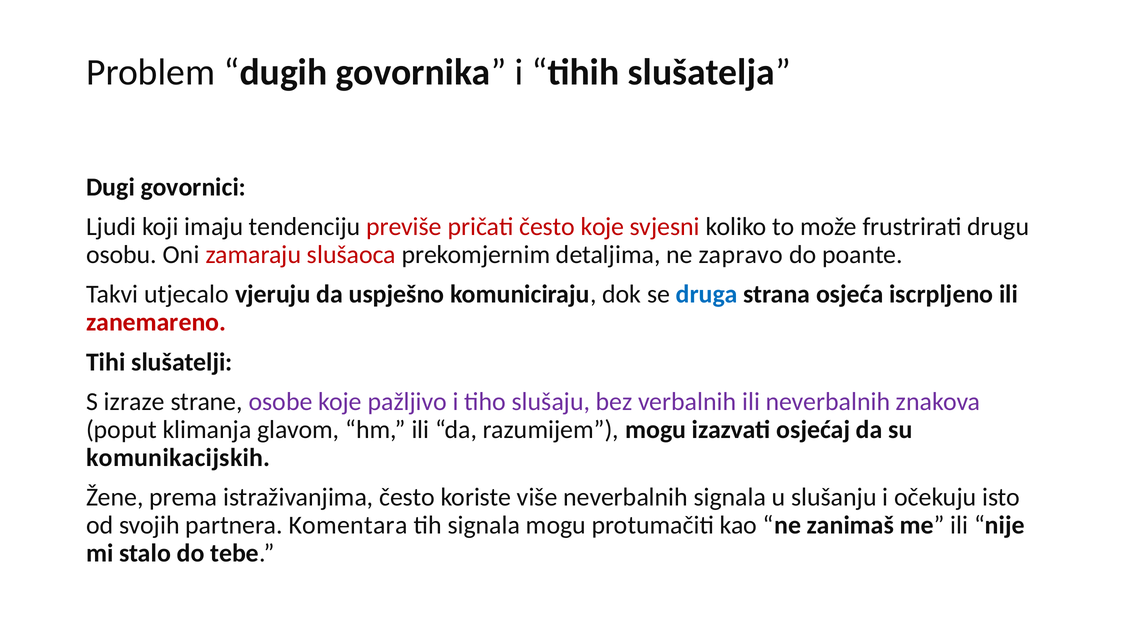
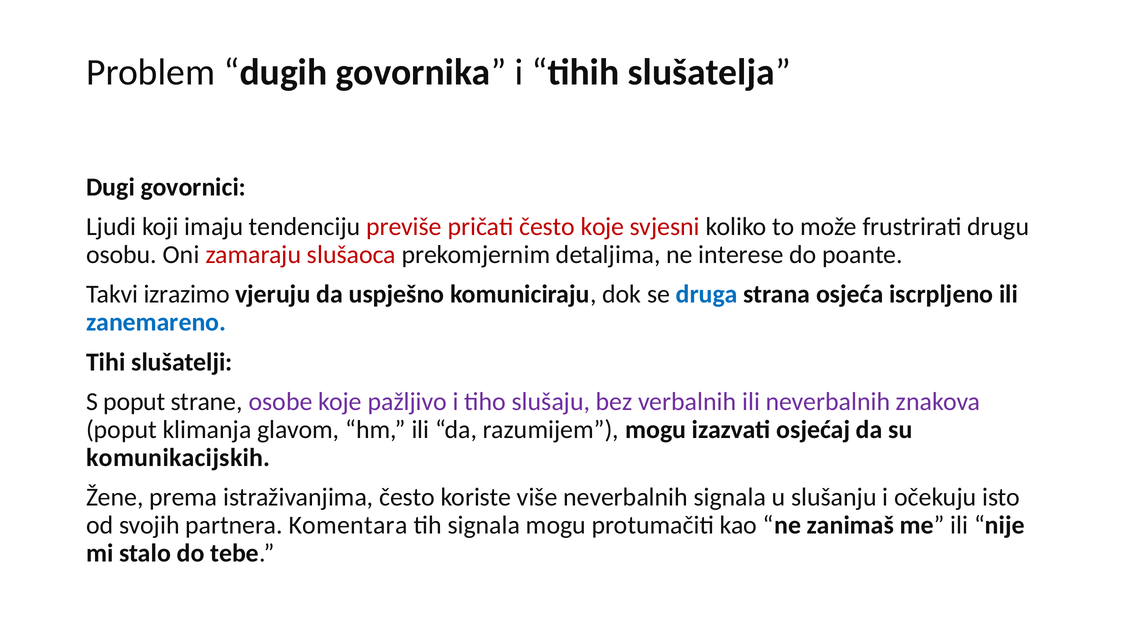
zapravo: zapravo -> interese (741, 255)
utjecalo: utjecalo -> izrazimo (187, 295)
zanemareno colour: red -> blue (156, 323)
S izraze: izraze -> poput (134, 402)
